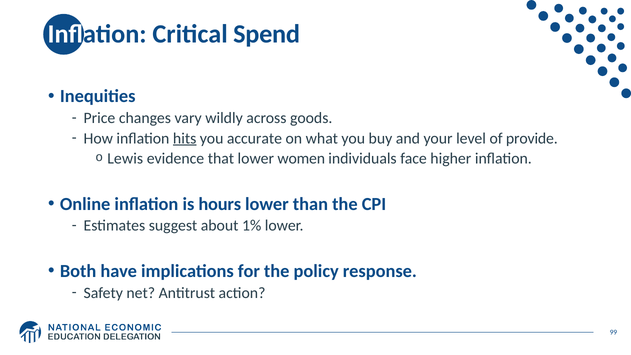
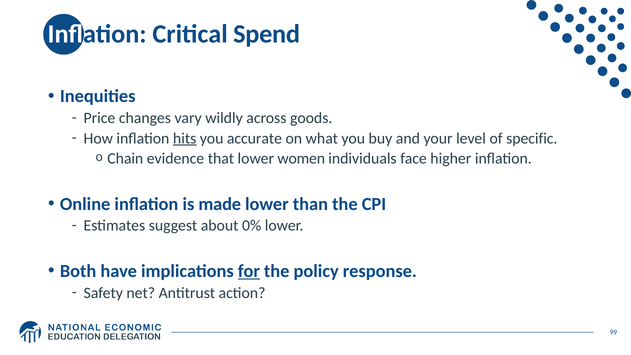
provide: provide -> specific (532, 138)
Lewis: Lewis -> Chain (125, 159)
hours: hours -> made (220, 204)
1%: 1% -> 0% (252, 226)
for underline: none -> present (249, 271)
